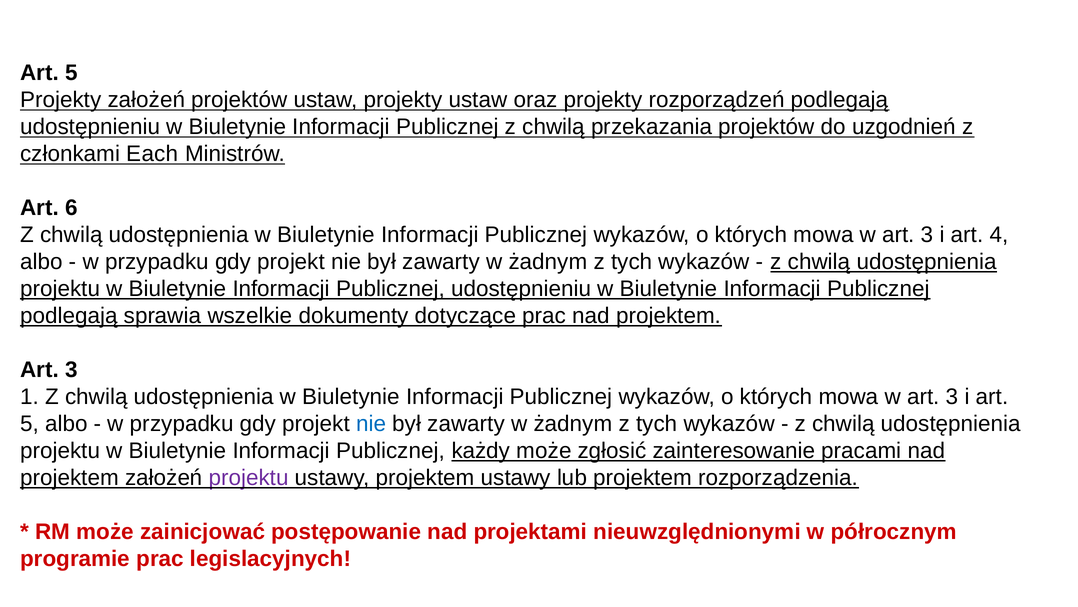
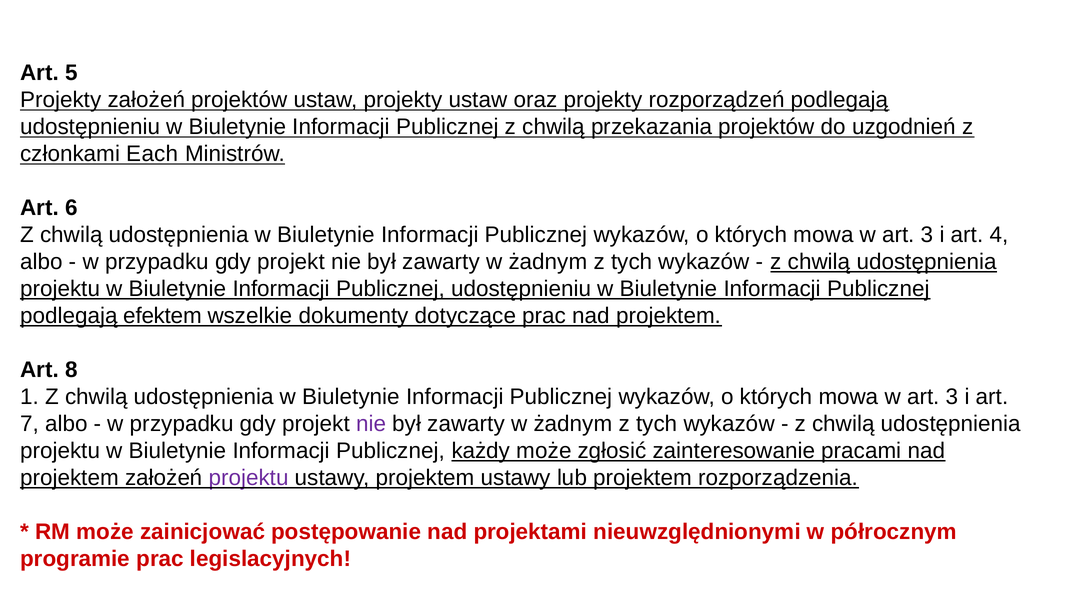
sprawia: sprawia -> efektem (163, 316)
3: 3 -> 8 (71, 370)
5: 5 -> 7 (29, 423)
nie colour: blue -> purple (371, 423)
